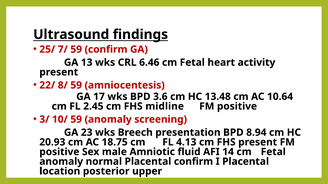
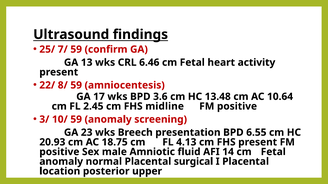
8.94: 8.94 -> 6.55 (256, 133)
Placental confirm: confirm -> surgical (194, 162)
